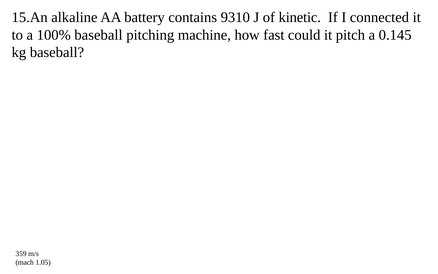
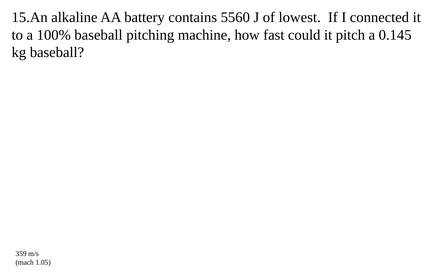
9310: 9310 -> 5560 (235, 17)
kinetic: kinetic -> lowest (300, 17)
